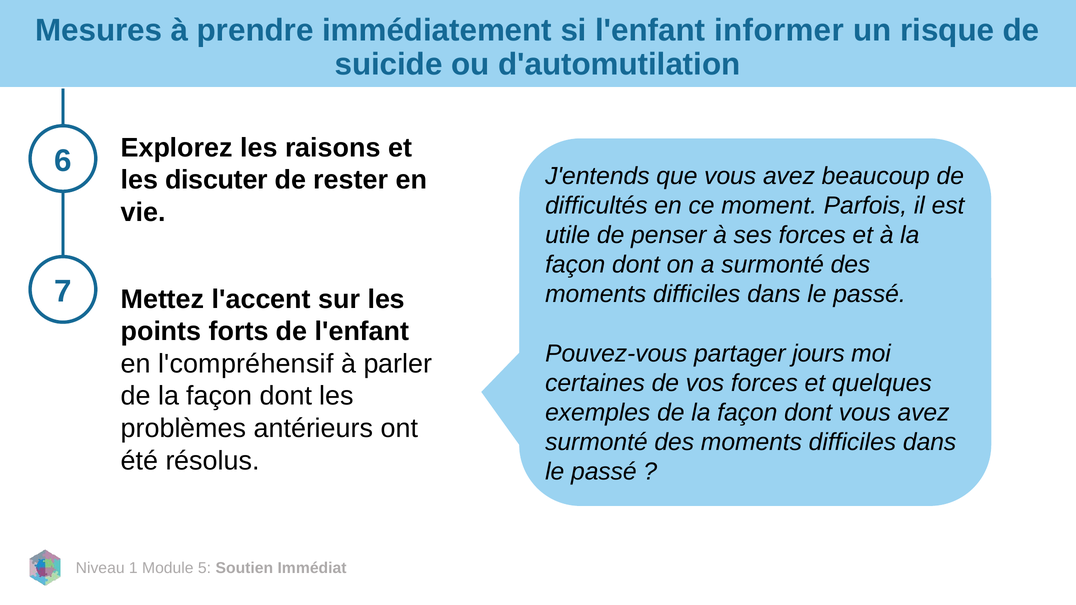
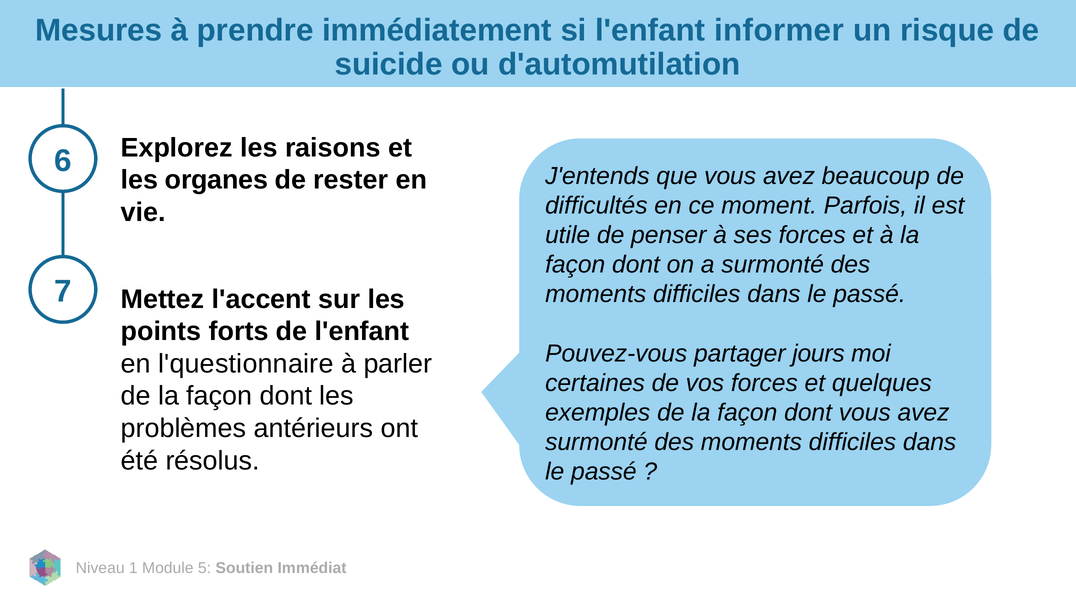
discuter: discuter -> organes (216, 180)
l'compréhensif: l'compréhensif -> l'questionnaire (246, 364)
